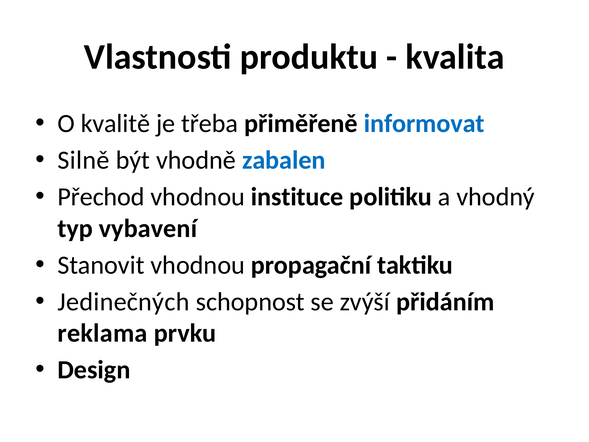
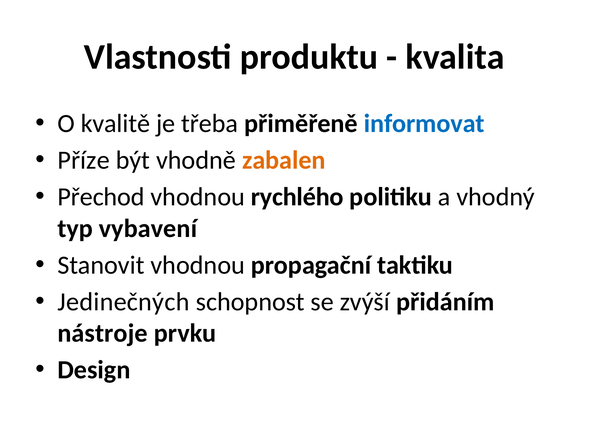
Silně: Silně -> Příze (84, 160)
zabalen colour: blue -> orange (284, 160)
instituce: instituce -> rychlého (297, 197)
reklama: reklama -> nástroje (103, 333)
